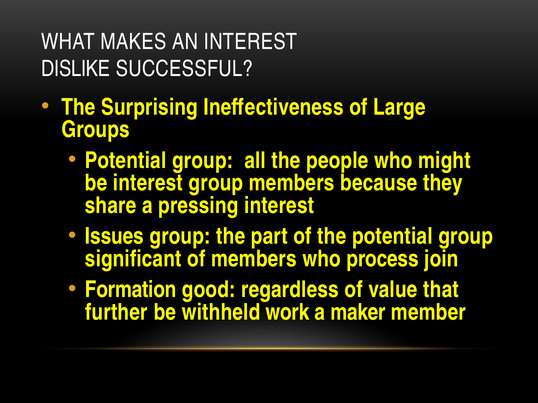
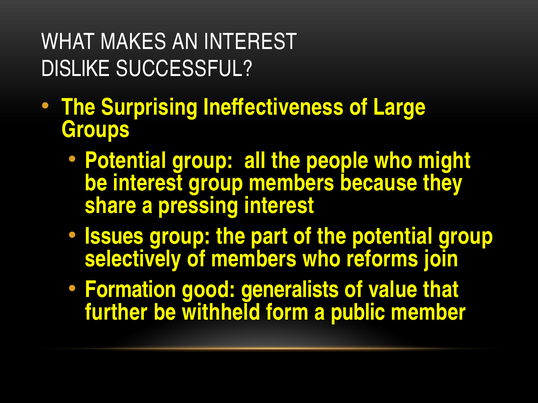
significant: significant -> selectively (133, 259)
process: process -> reforms (382, 259)
regardless: regardless -> generalists (290, 290)
work: work -> form (287, 312)
maker: maker -> public (358, 312)
